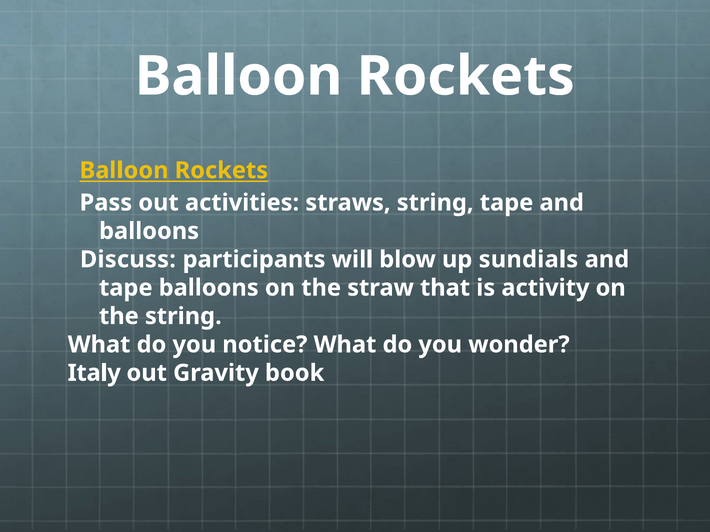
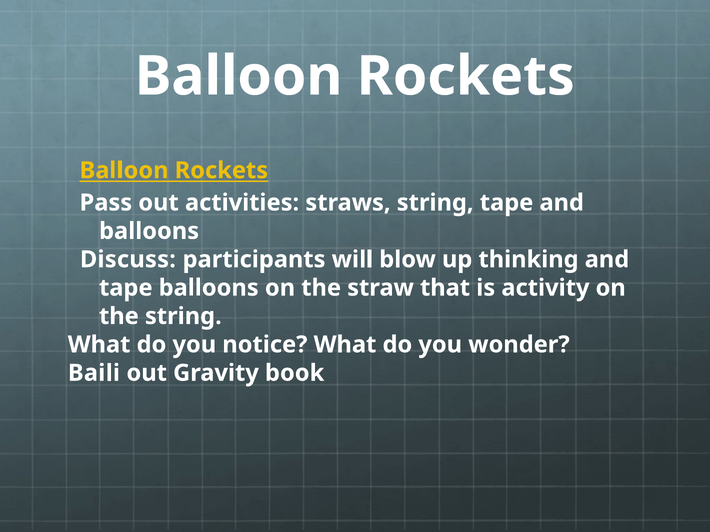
sundials: sundials -> thinking (529, 260)
Italy: Italy -> Baili (94, 373)
